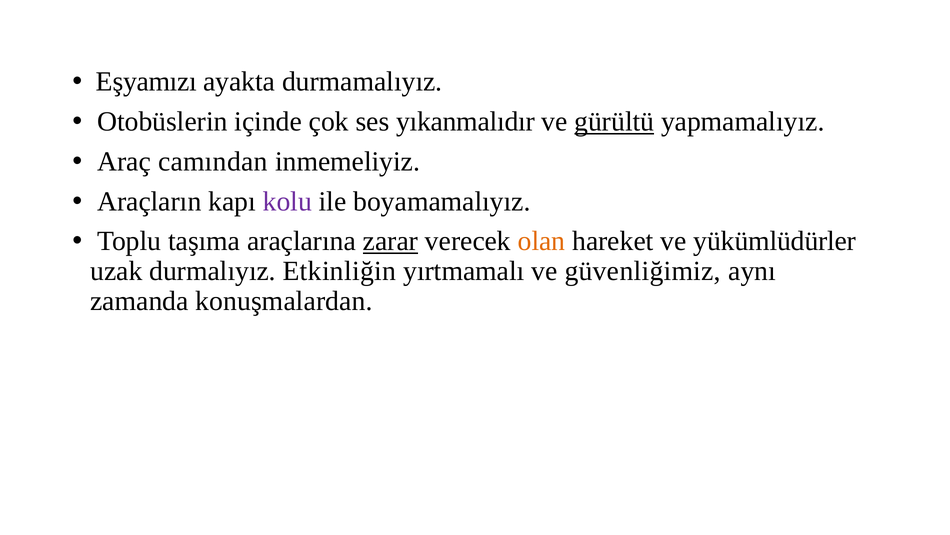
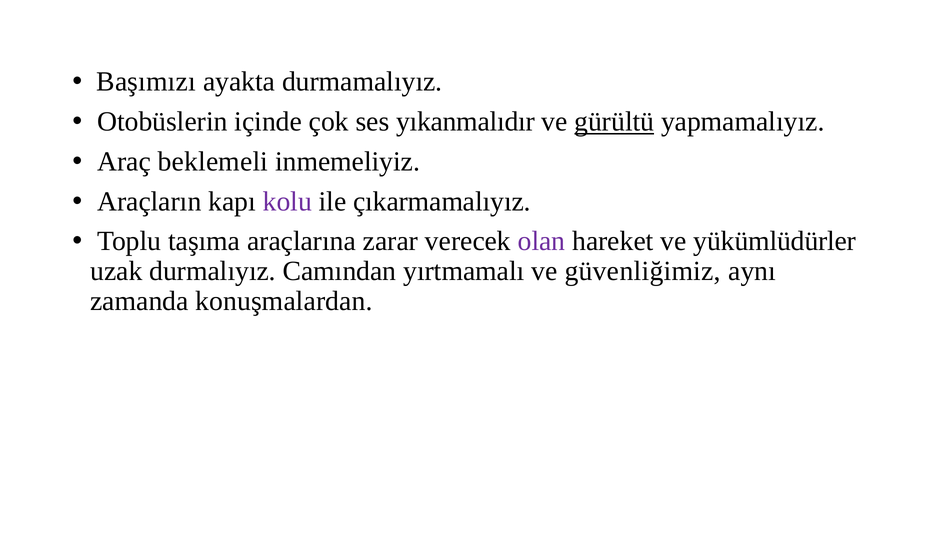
Eşyamızı: Eşyamızı -> Başımızı (146, 82)
camından: camından -> beklemeli (213, 161)
boyamamalıyız: boyamamalıyız -> çıkarmamalıyız (442, 201)
zarar underline: present -> none (390, 241)
olan colour: orange -> purple (542, 241)
Etkinliğin: Etkinliğin -> Camından (340, 271)
